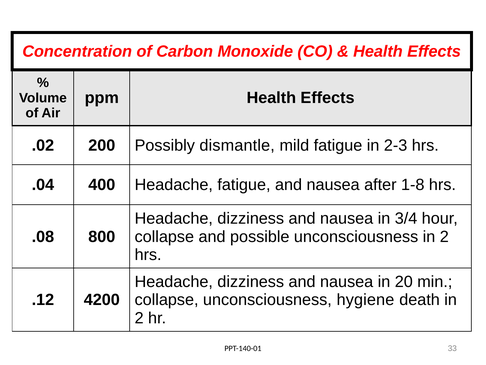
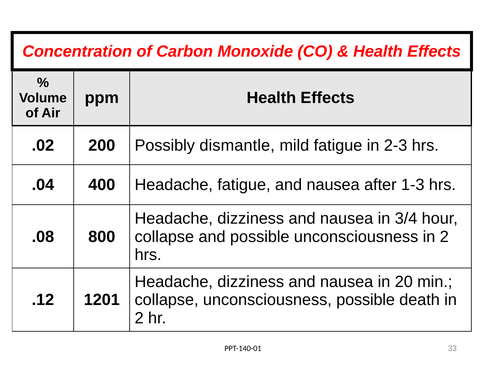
1-8: 1-8 -> 1-3 (413, 185)
4200: 4200 -> 1201 (102, 300)
unconsciousness hygiene: hygiene -> possible (366, 300)
